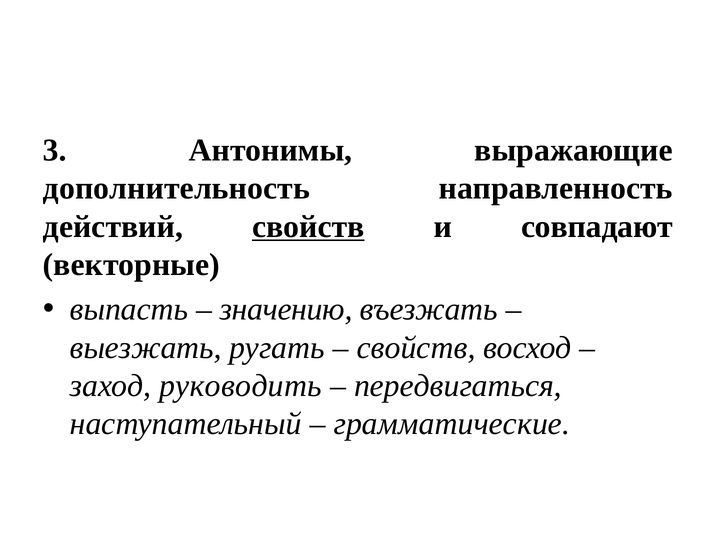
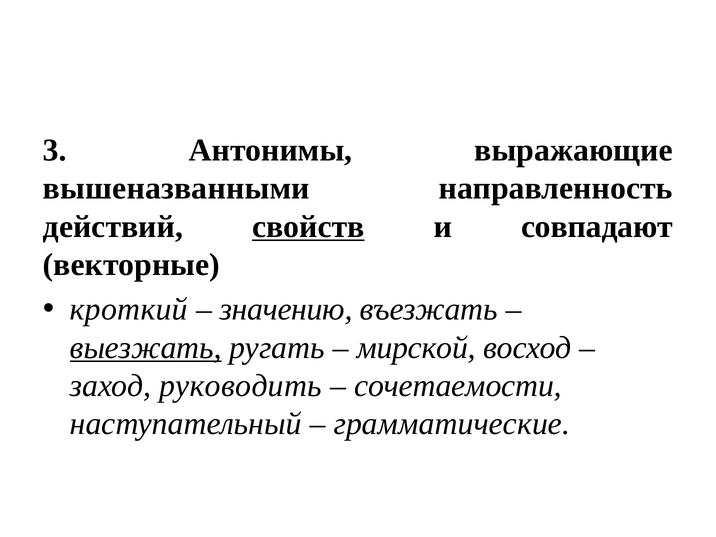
дополнительность: дополнительность -> вышеназванными (176, 188)
выпасть: выпасть -> кроткий (129, 309)
выезжать underline: none -> present (146, 348)
свойств: свойств -> мирской (416, 348)
передвигаться: передвигаться -> сочетаемости (458, 386)
